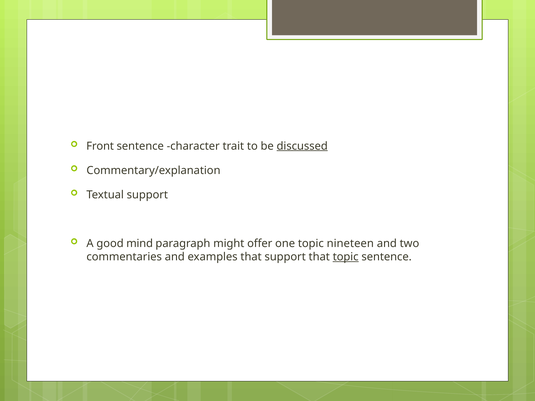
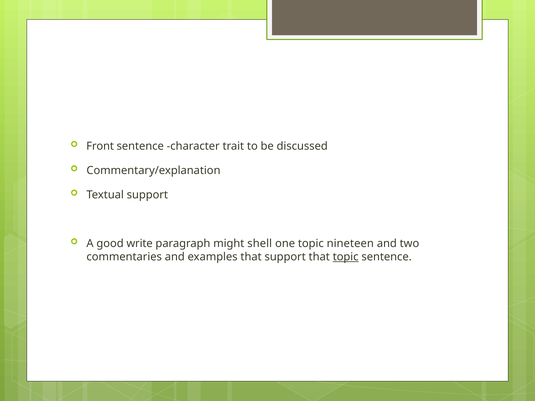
discussed underline: present -> none (302, 146)
mind: mind -> write (140, 244)
offer: offer -> shell (260, 244)
